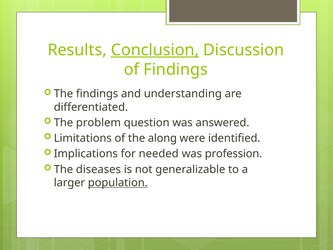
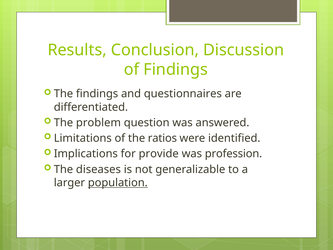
Conclusion underline: present -> none (155, 50)
understanding: understanding -> questionnaires (183, 94)
along: along -> ratios (162, 138)
needed: needed -> provide (159, 154)
